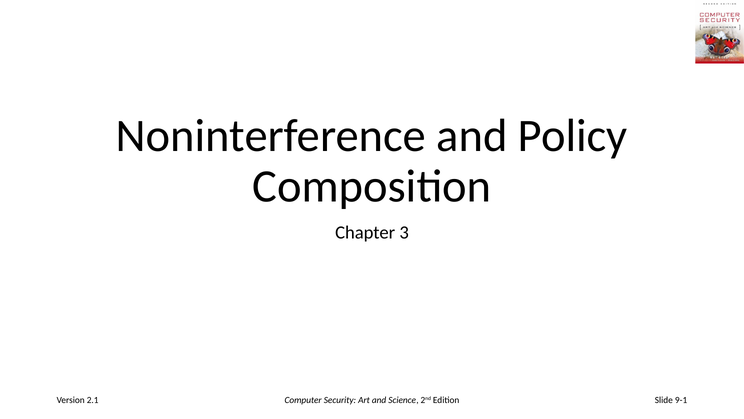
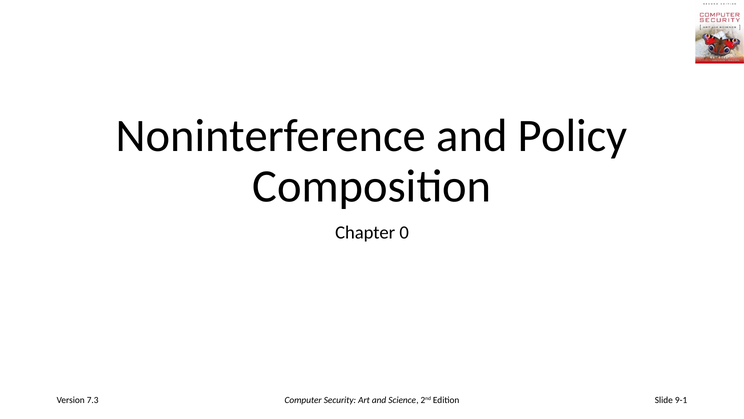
3: 3 -> 0 (404, 233)
2.1: 2.1 -> 7.3 (93, 400)
